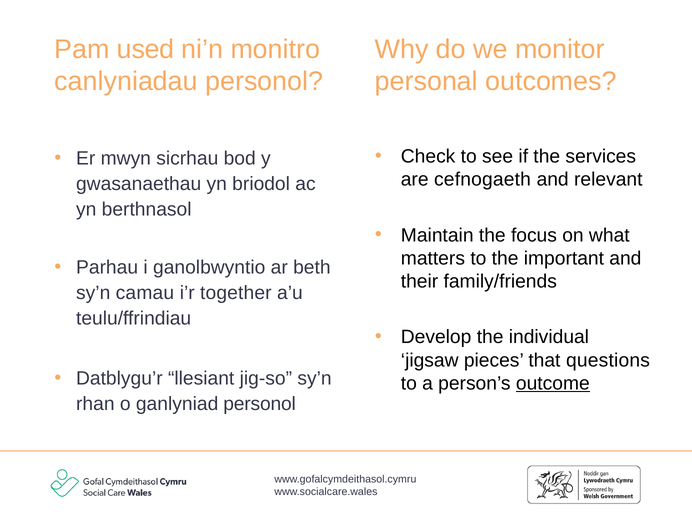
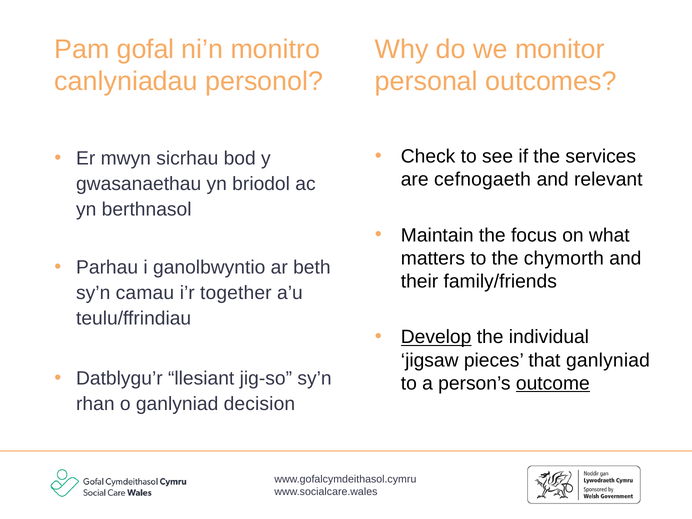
used: used -> gofal (146, 49)
important: important -> chymorth (564, 258)
Develop underline: none -> present (436, 337)
that questions: questions -> ganlyniad (608, 360)
ganlyniad personol: personol -> decision (259, 404)
